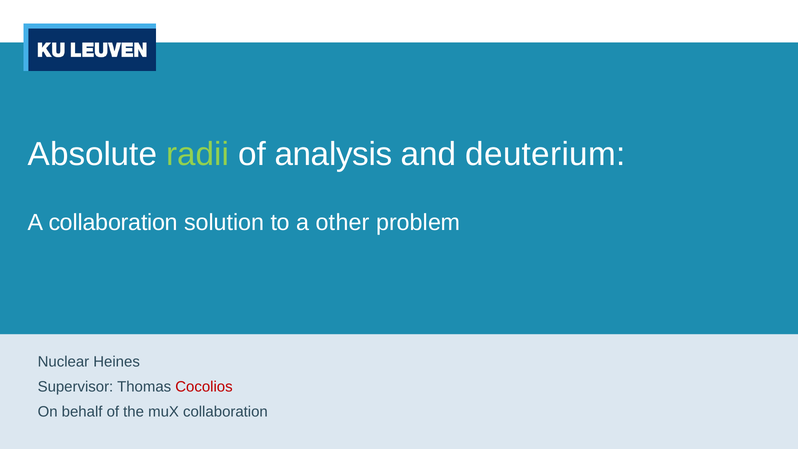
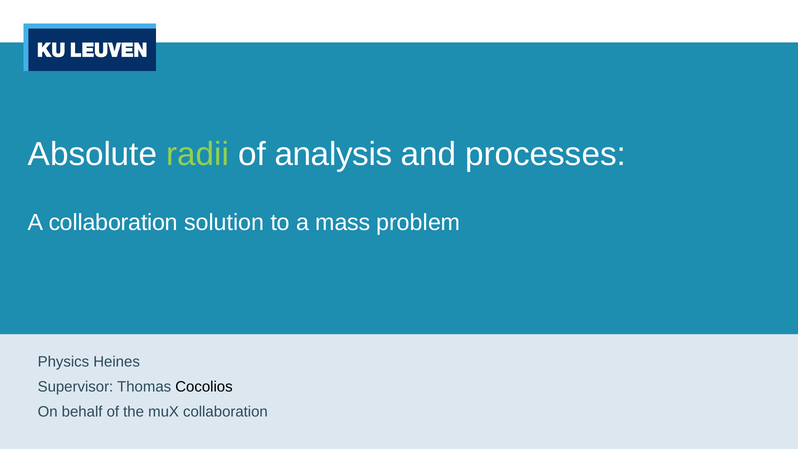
deuterium: deuterium -> processes (546, 154)
other: other -> mass (343, 223)
Nuclear: Nuclear -> Physics (63, 362)
Cocolios colour: red -> black (204, 387)
